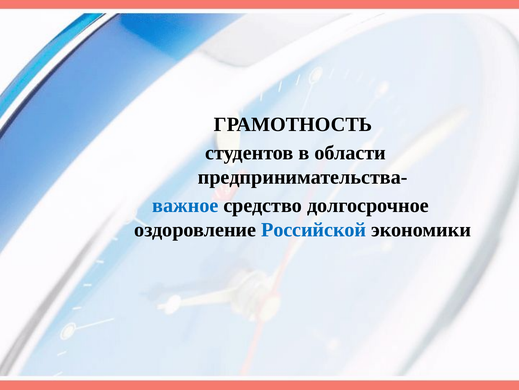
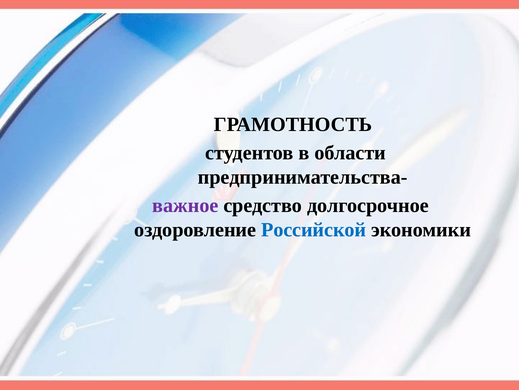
важное colour: blue -> purple (185, 205)
